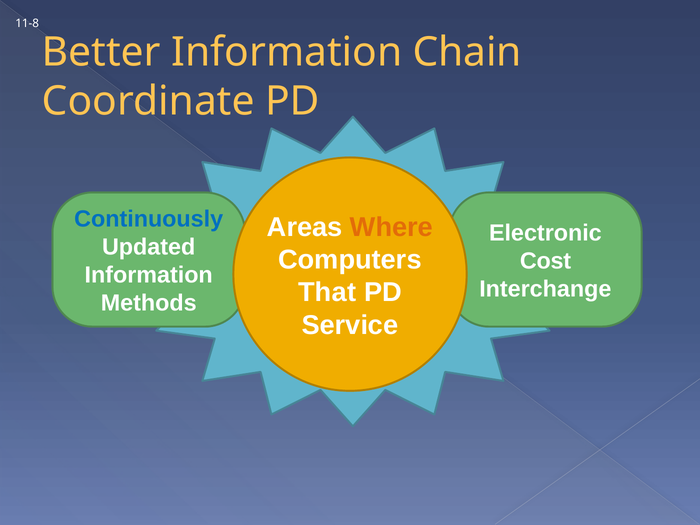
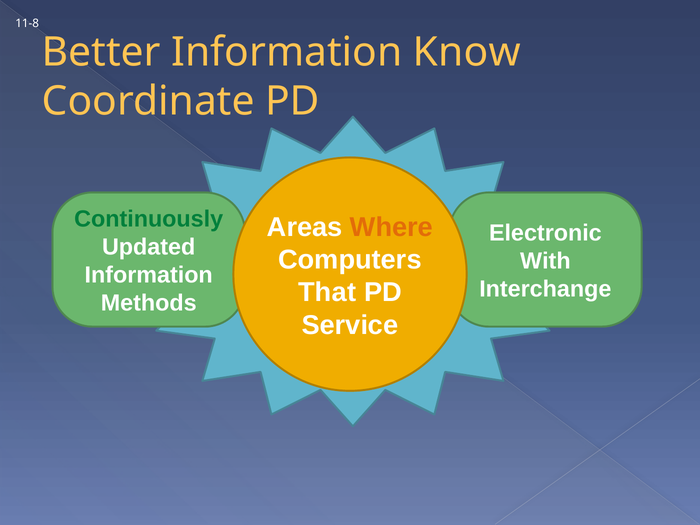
Chain: Chain -> Know (467, 52)
Continuously colour: blue -> green (149, 219)
Cost: Cost -> With (545, 261)
